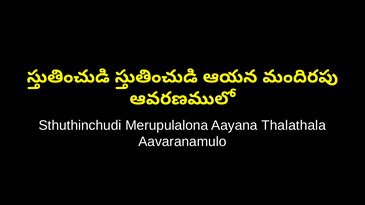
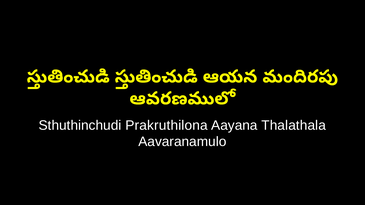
Merupulalona: Merupulalona -> Prakruthilona (167, 125)
